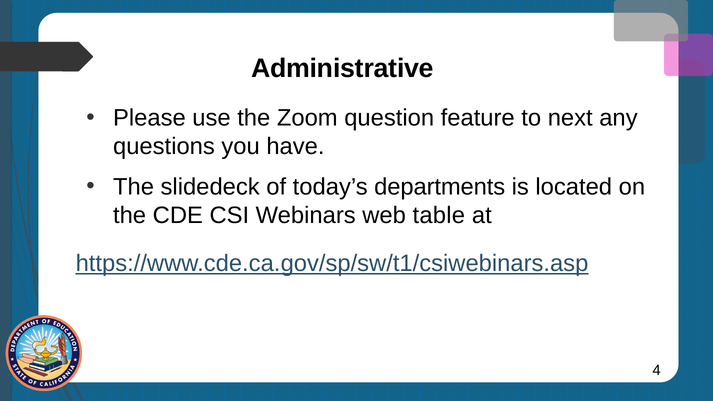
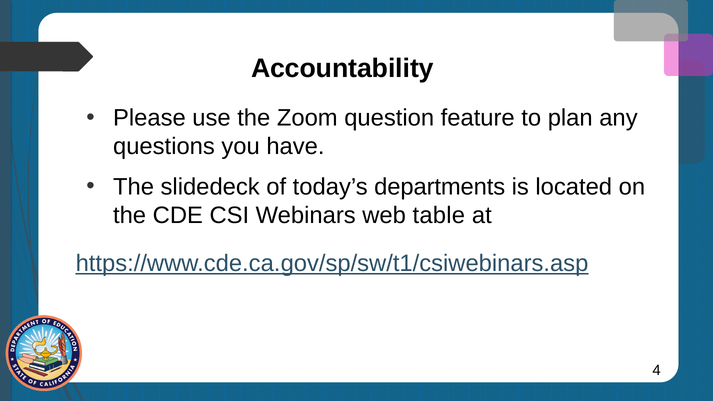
Administrative: Administrative -> Accountability (342, 68)
next: next -> plan (570, 118)
